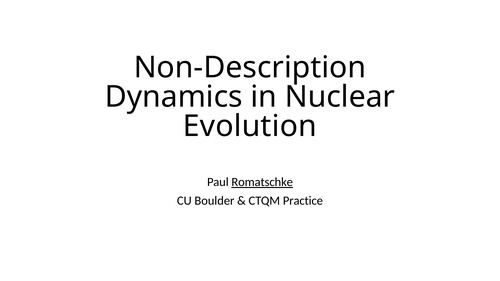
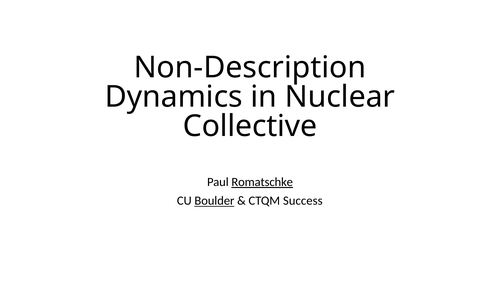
Evolution: Evolution -> Collective (250, 126)
Boulder underline: none -> present (214, 201)
Practice: Practice -> Success (303, 201)
